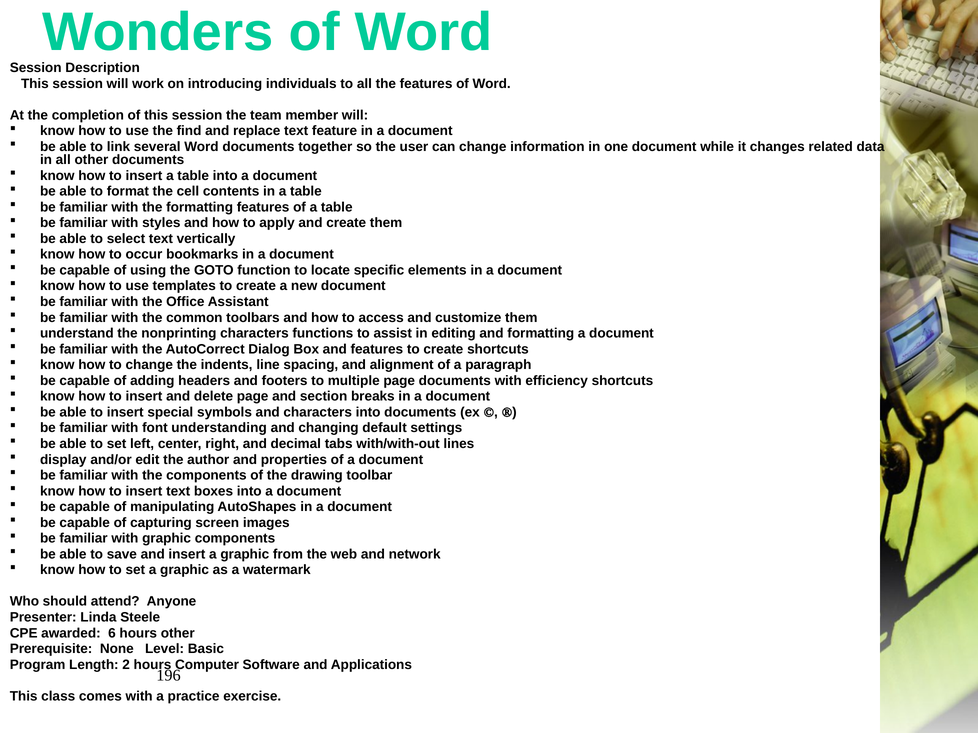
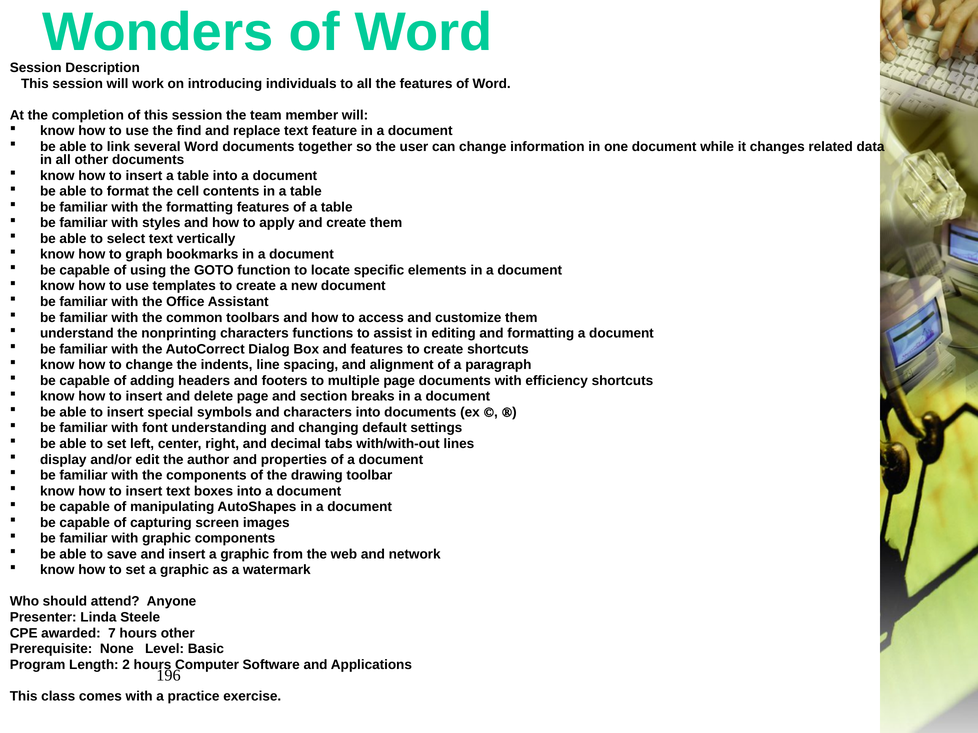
occur: occur -> graph (144, 255)
6: 6 -> 7 (112, 633)
